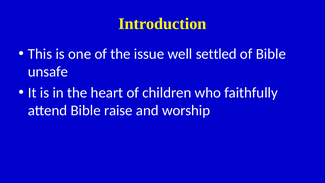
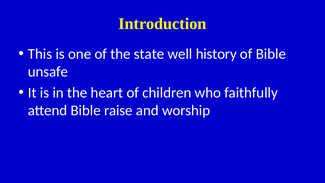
issue: issue -> state (149, 54)
settled: settled -> history (216, 54)
